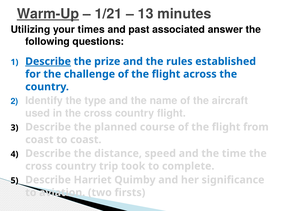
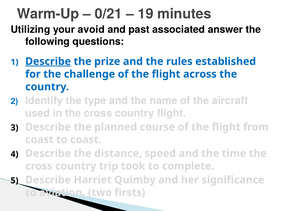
Warm-Up underline: present -> none (48, 14)
1/21: 1/21 -> 0/21 (108, 14)
13: 13 -> 19 (146, 14)
times: times -> avoid (91, 30)
